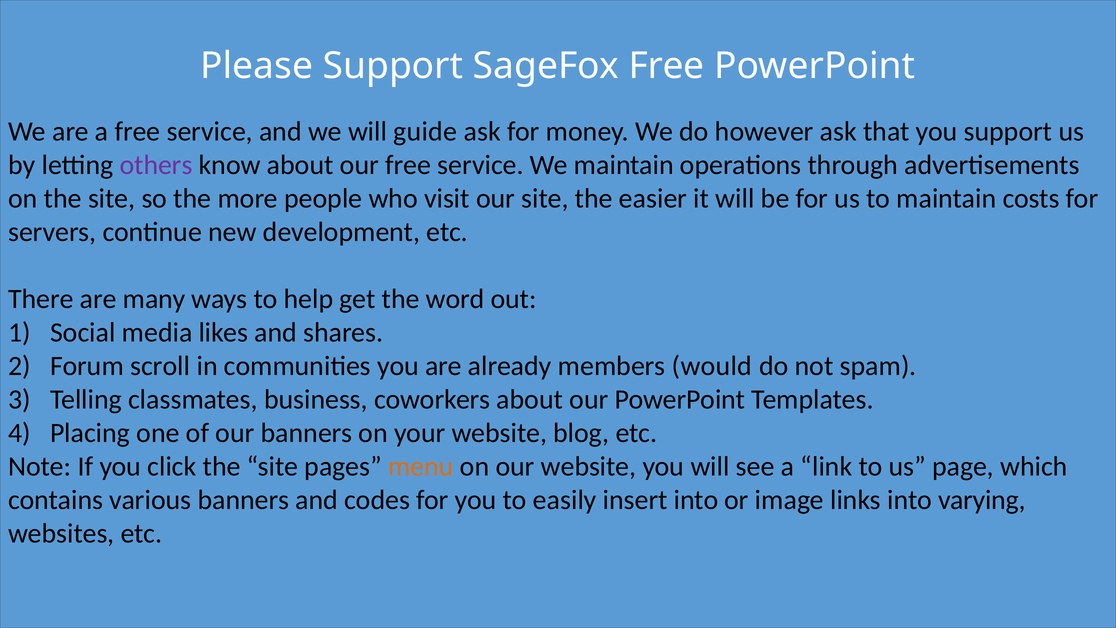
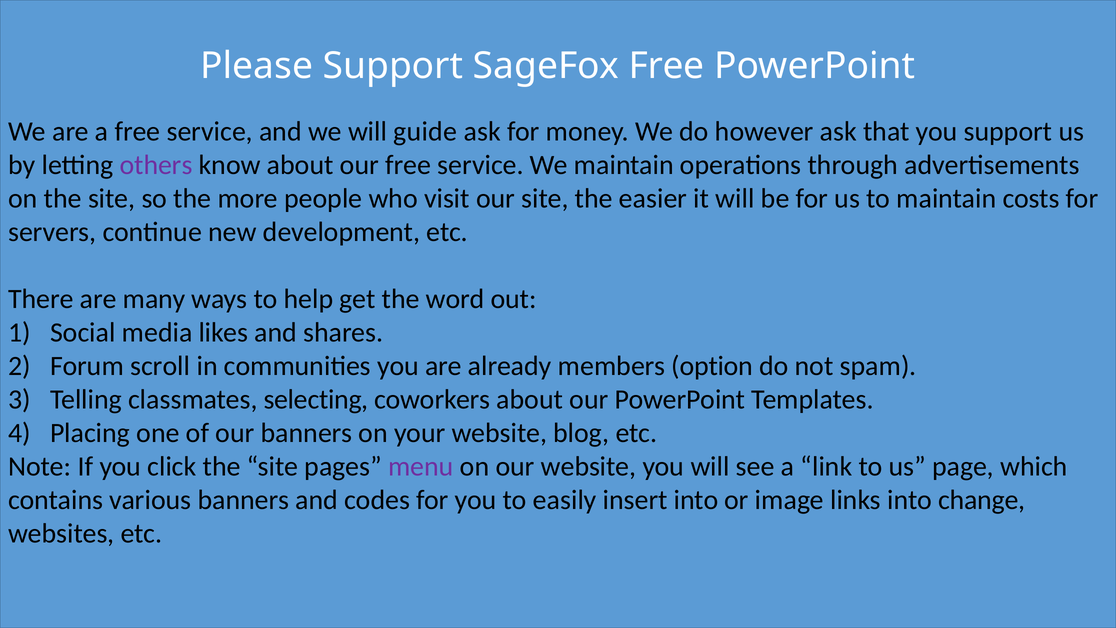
would: would -> option (712, 366)
business: business -> selecting (316, 399)
menu colour: orange -> purple (421, 466)
varying: varying -> change (982, 500)
